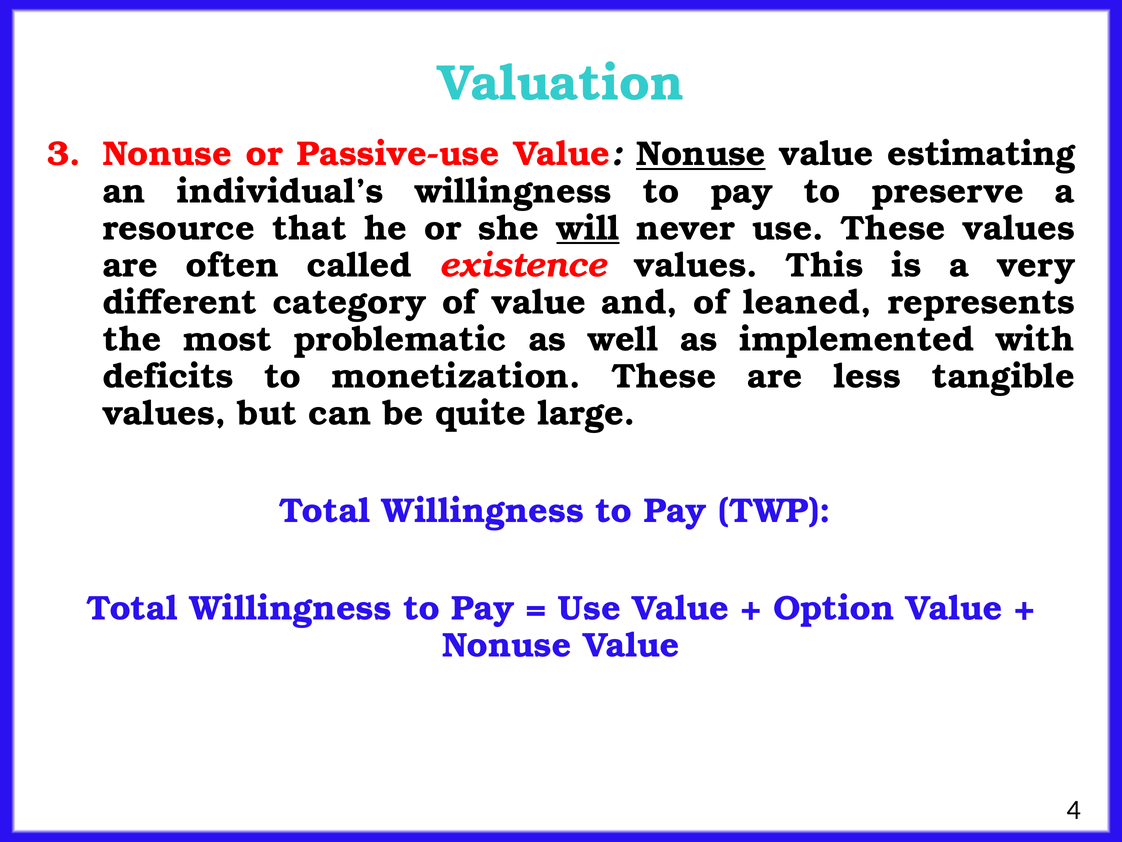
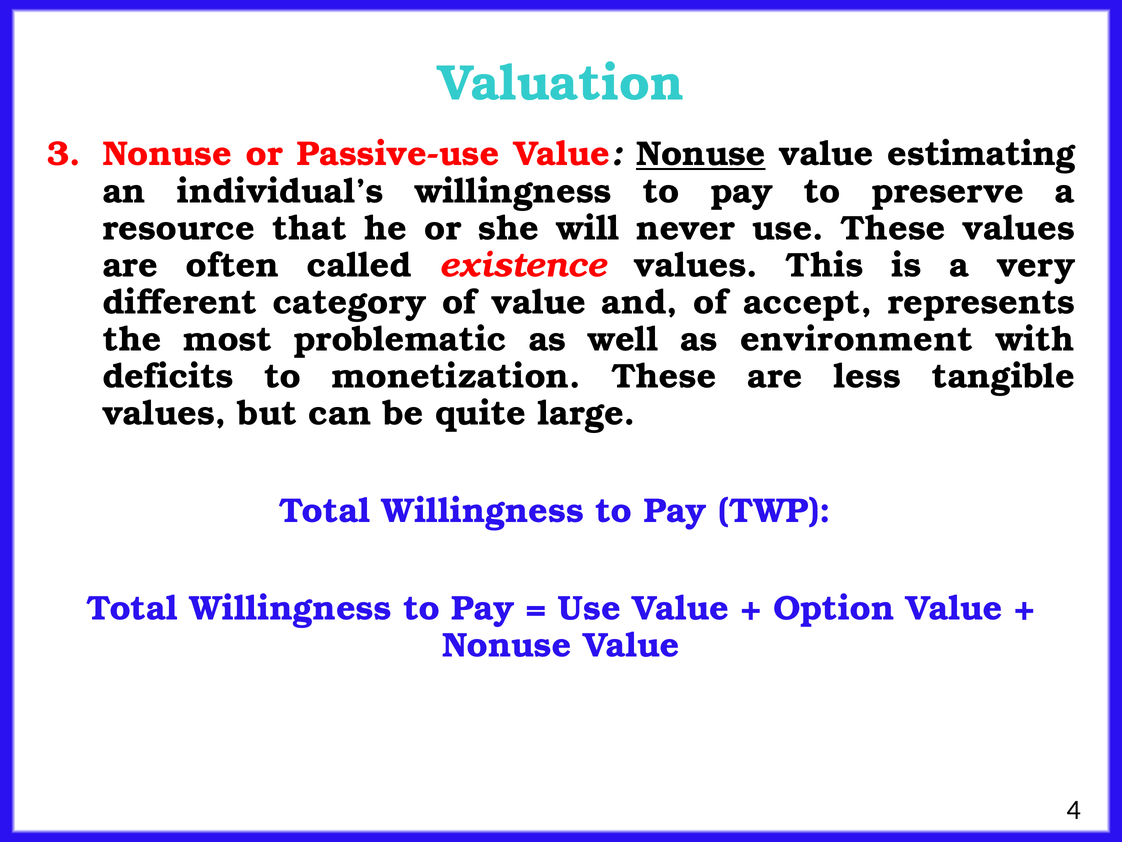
will underline: present -> none (588, 228)
leaned: leaned -> accept (808, 302)
implemented: implemented -> environment (857, 339)
